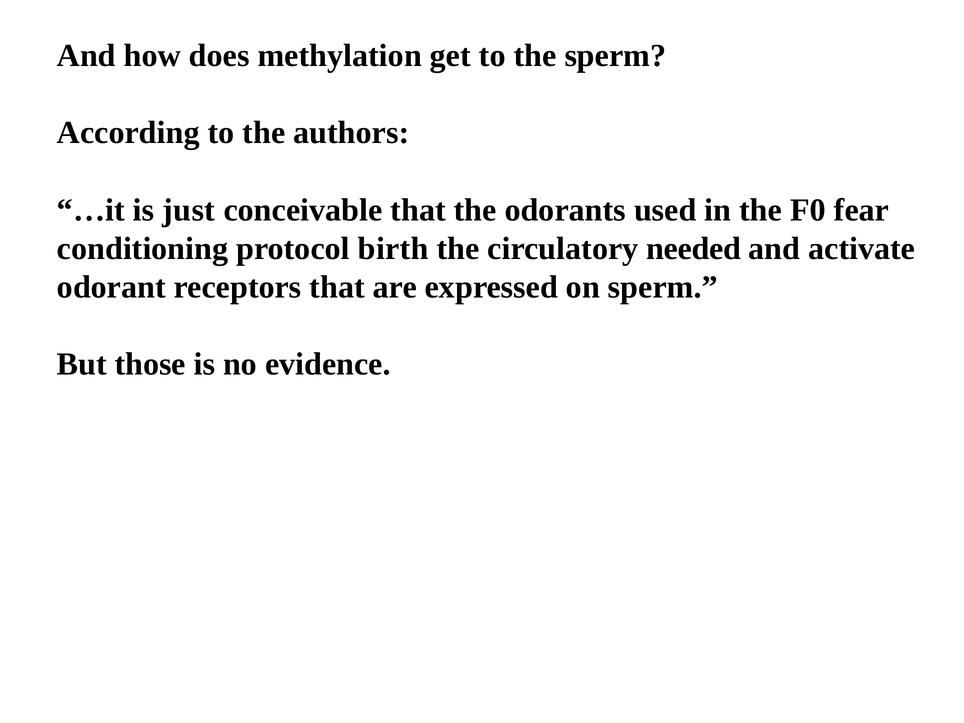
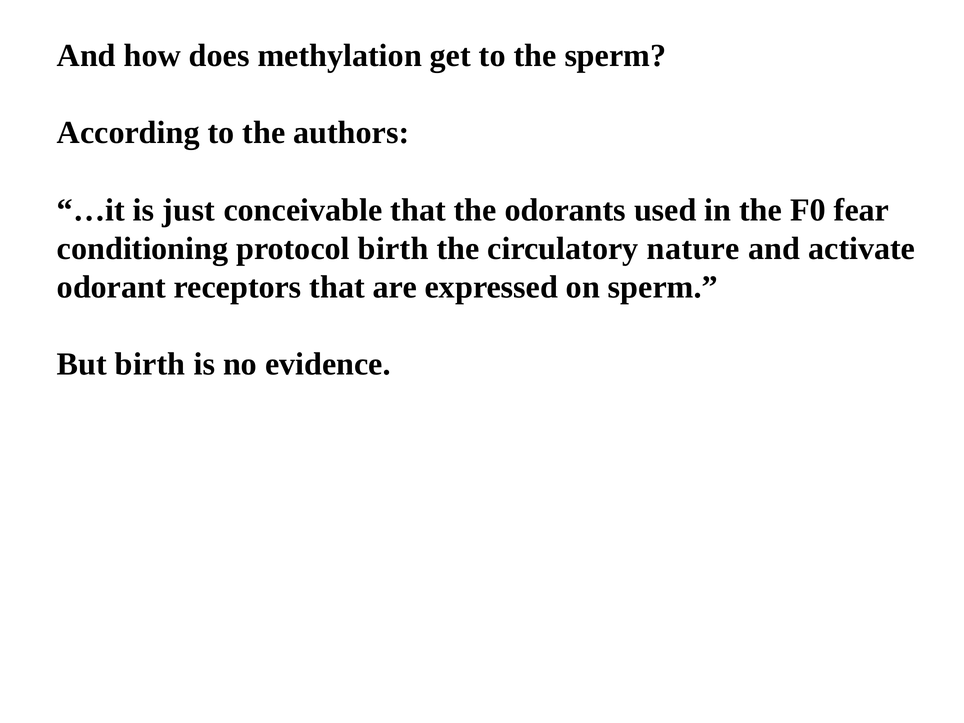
needed: needed -> nature (693, 248)
But those: those -> birth (150, 364)
